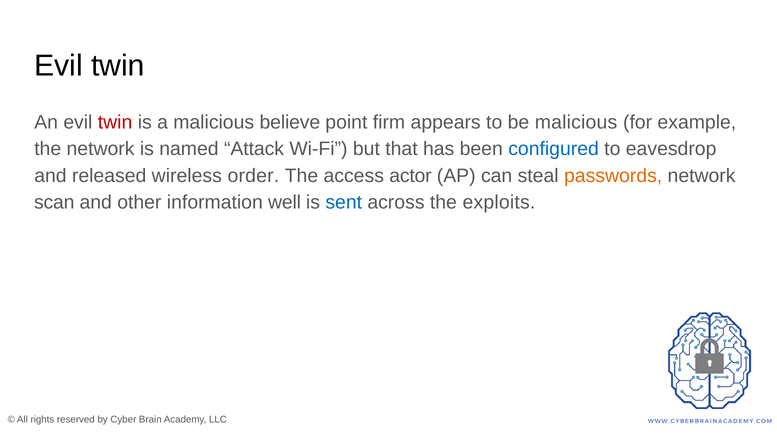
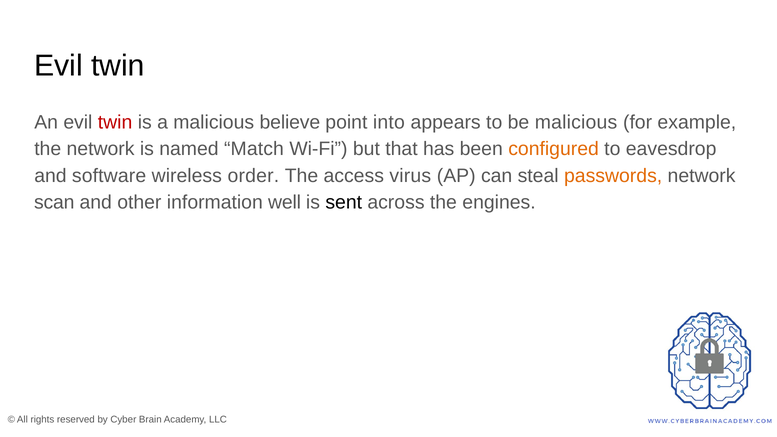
firm: firm -> into (389, 122)
Attack: Attack -> Match (254, 149)
configured colour: blue -> orange (554, 149)
released: released -> software (109, 176)
actor: actor -> virus (410, 176)
sent colour: blue -> black (344, 203)
exploits: exploits -> engines (499, 203)
